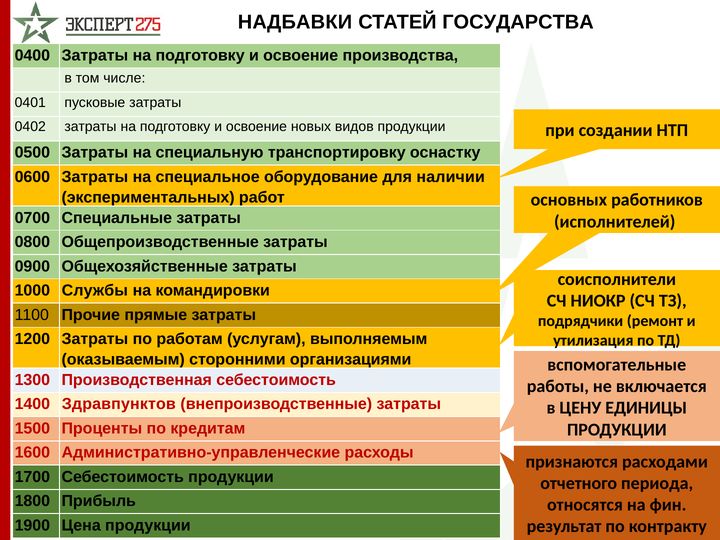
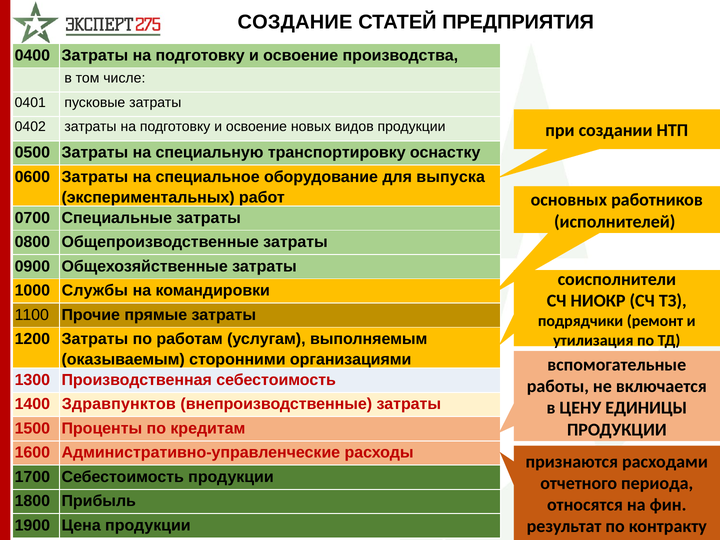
НАДБАВКИ: НАДБАВКИ -> СОЗДАНИЕ (295, 22)
ГОСУДАРСТВА: ГОСУДАРСТВА -> ПРЕДПРИЯТИЯ (518, 22)
наличии: наличии -> выпуска (451, 177)
